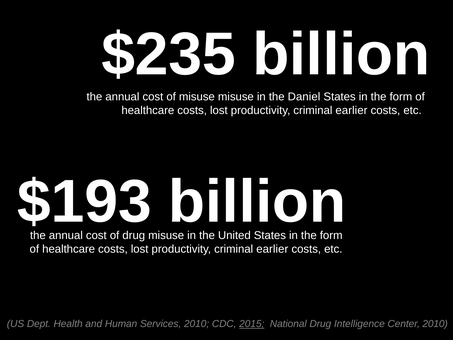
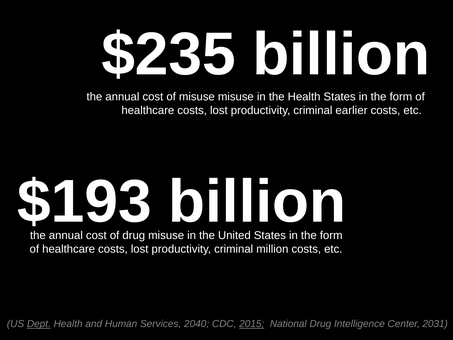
the Daniel: Daniel -> Health (304, 97)
earlier: earlier -> million (272, 249)
Dept underline: none -> present (39, 324)
Services 2010: 2010 -> 2040 (197, 324)
Center 2010: 2010 -> 2031 (435, 324)
